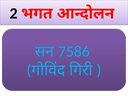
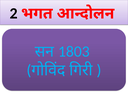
7586: 7586 -> 1803 (74, 51)
